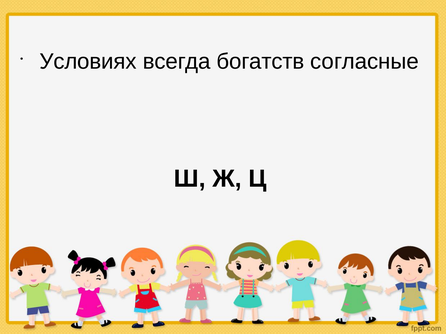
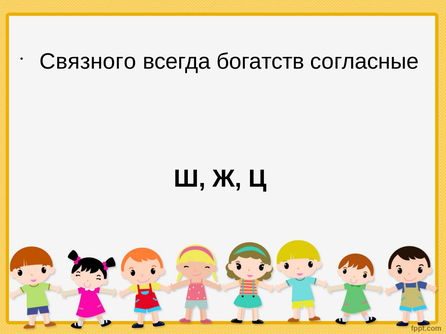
Условиях: Условиях -> Связного (88, 61)
